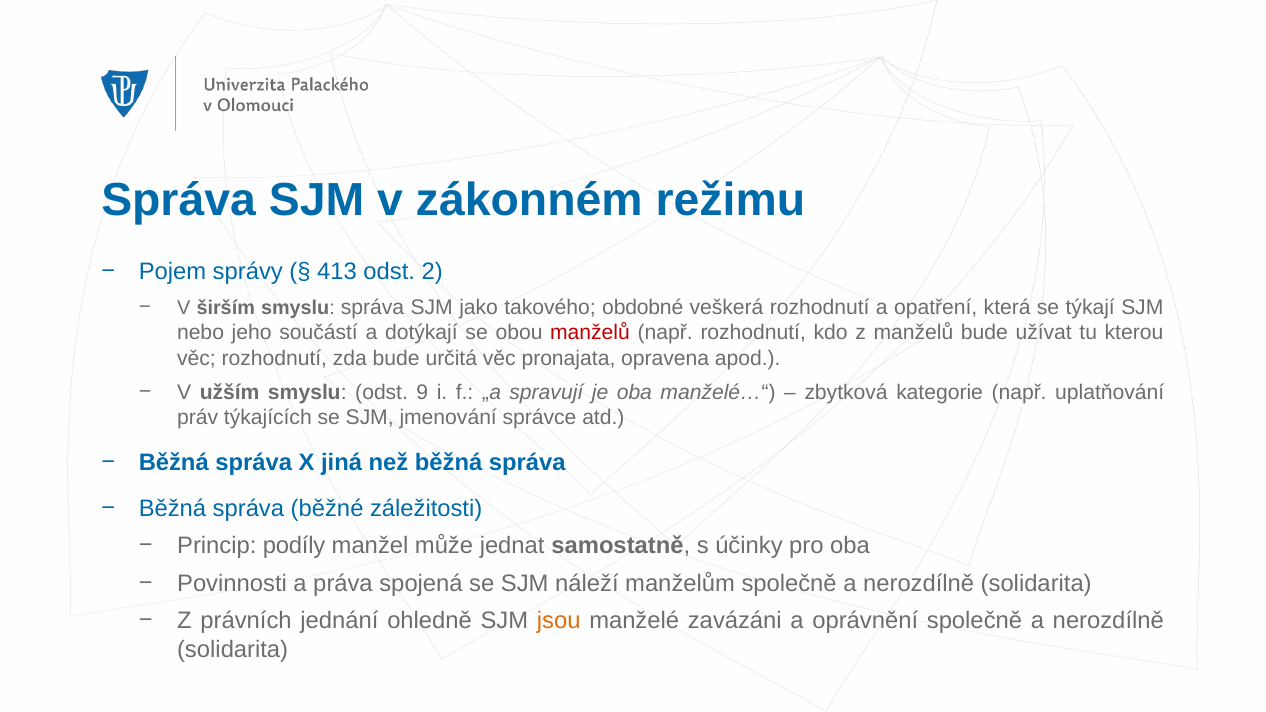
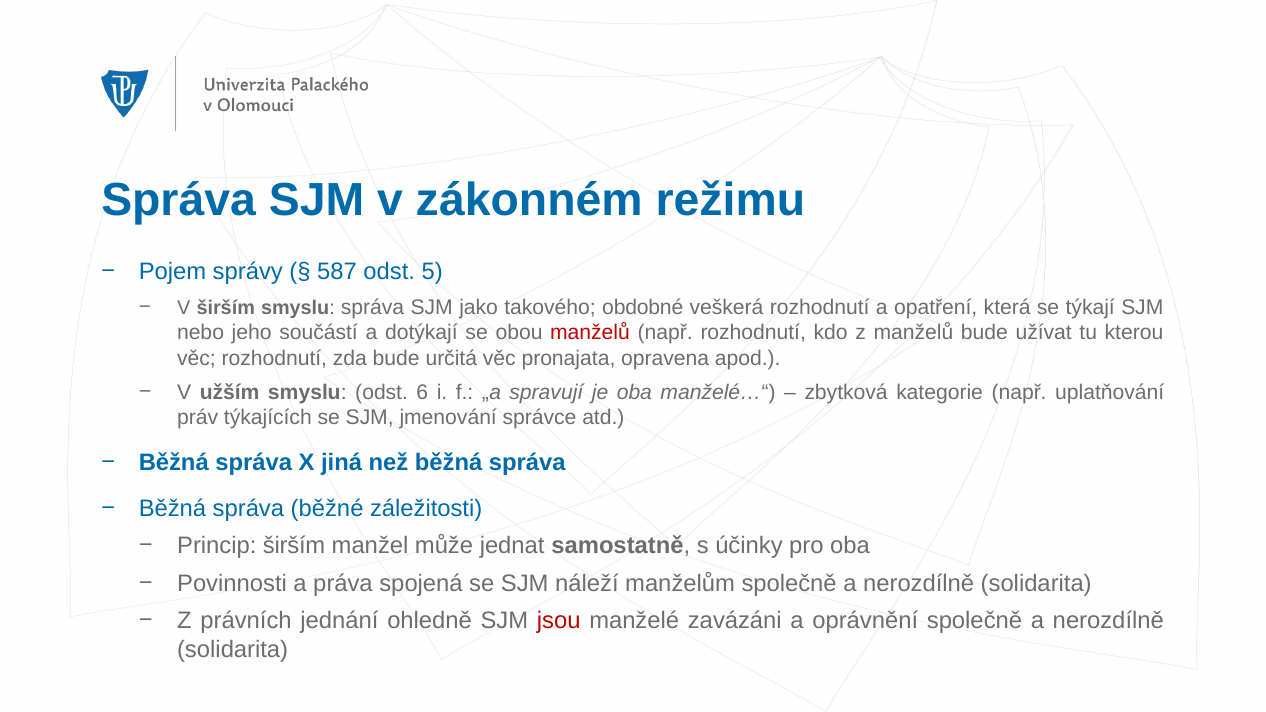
413: 413 -> 587 (337, 272)
2: 2 -> 5 (432, 272)
9: 9 -> 6 (422, 393)
Princip podíly: podíly -> širším (294, 546)
jsou colour: orange -> red (559, 621)
